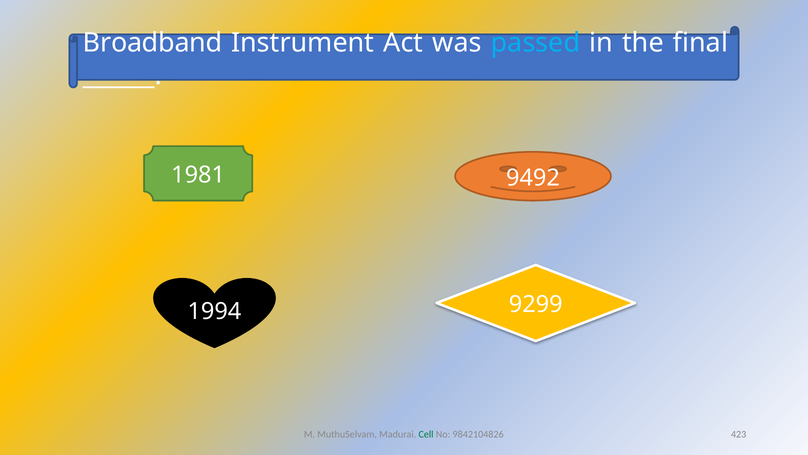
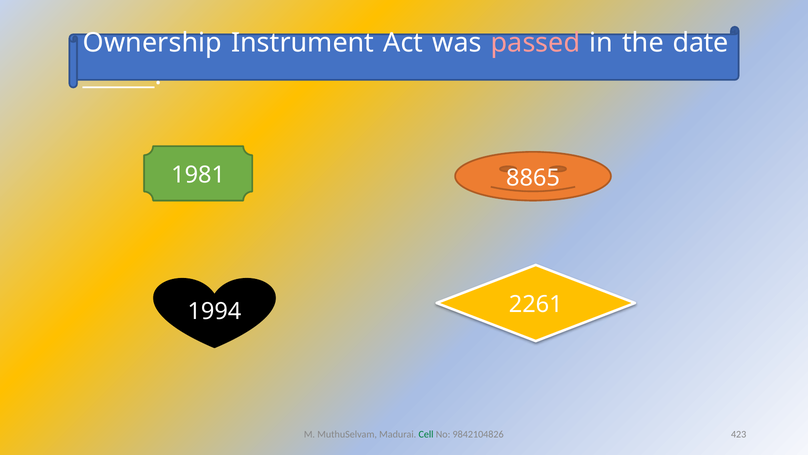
Broadband: Broadband -> Ownership (152, 43)
passed colour: light blue -> pink (536, 43)
final: final -> date (701, 43)
9492: 9492 -> 8865 (533, 178)
9299: 9299 -> 2261 (536, 304)
